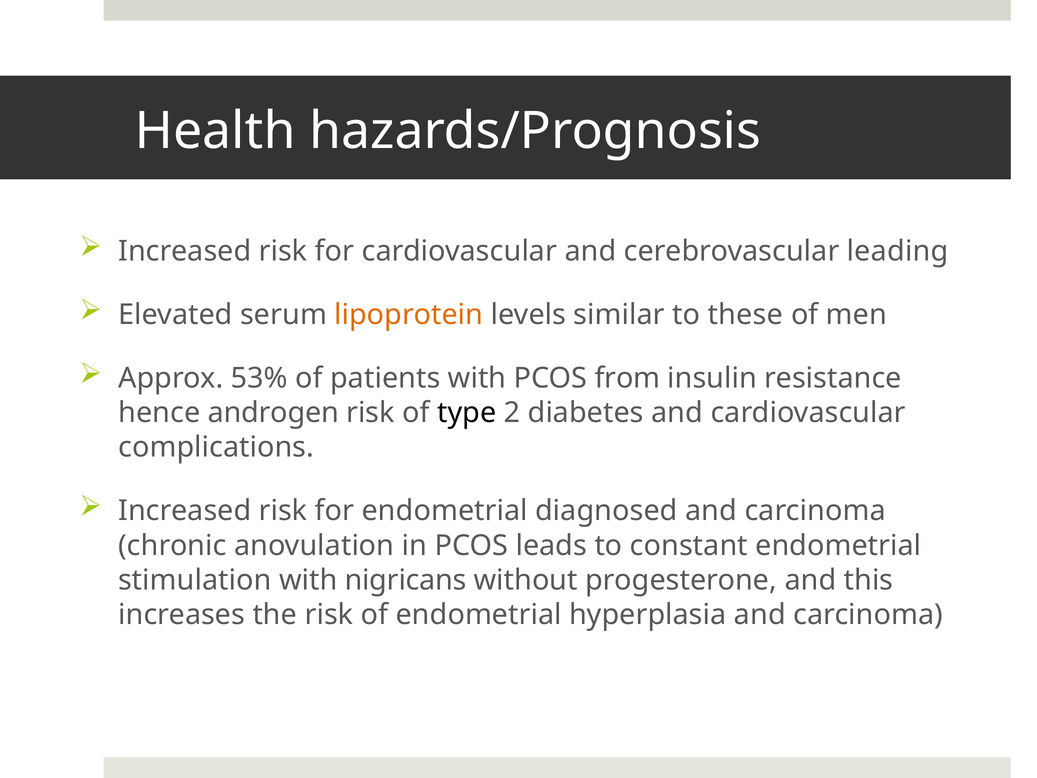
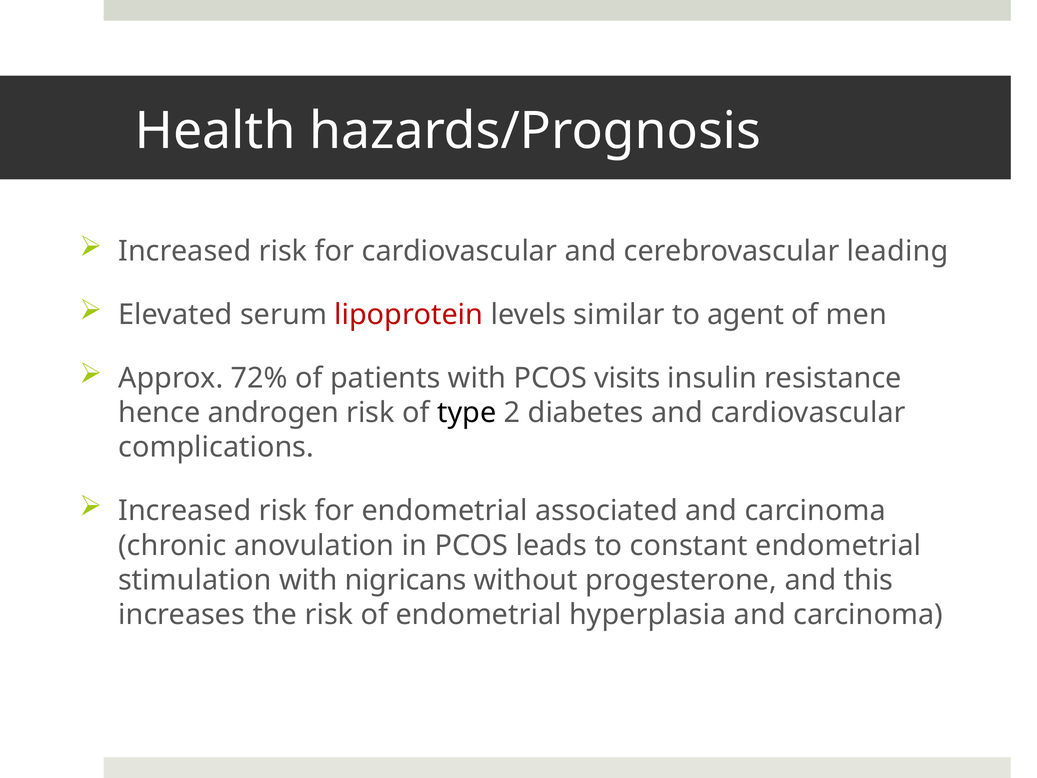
lipoprotein colour: orange -> red (409, 315)
these: these -> agent (746, 315)
53%: 53% -> 72% (259, 378)
from: from -> visits (627, 378)
diagnosed: diagnosed -> associated (606, 511)
